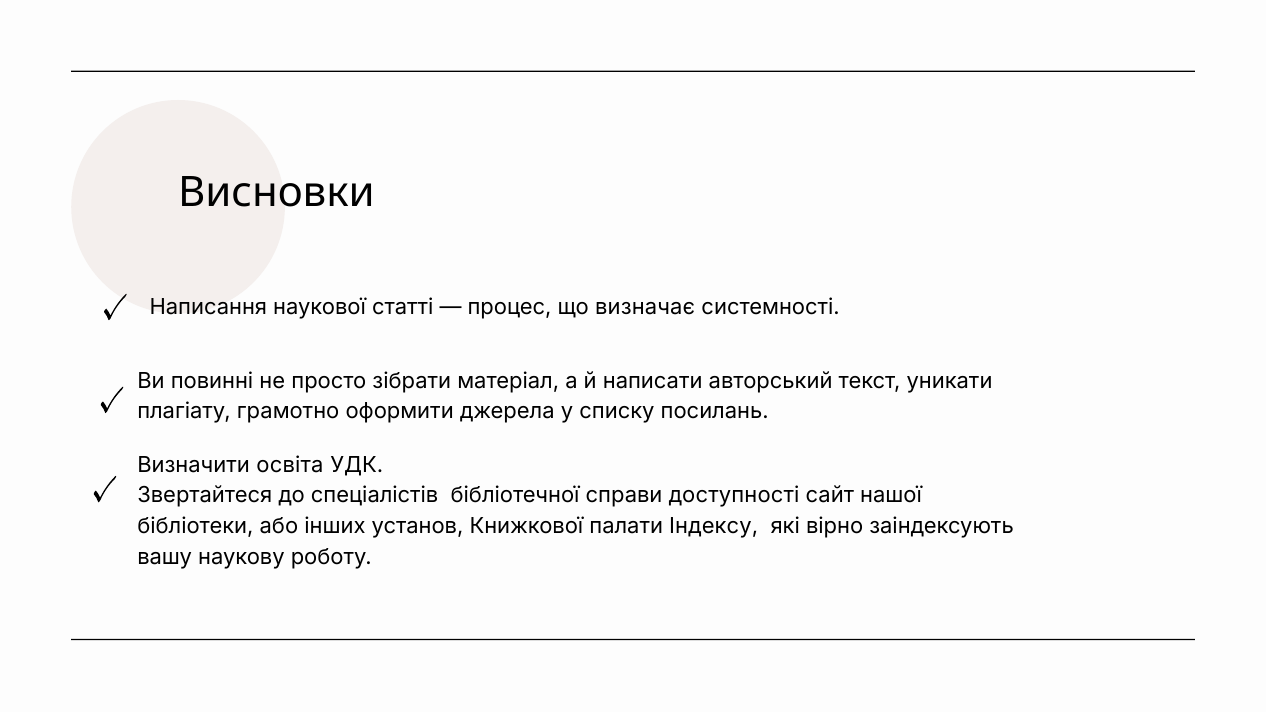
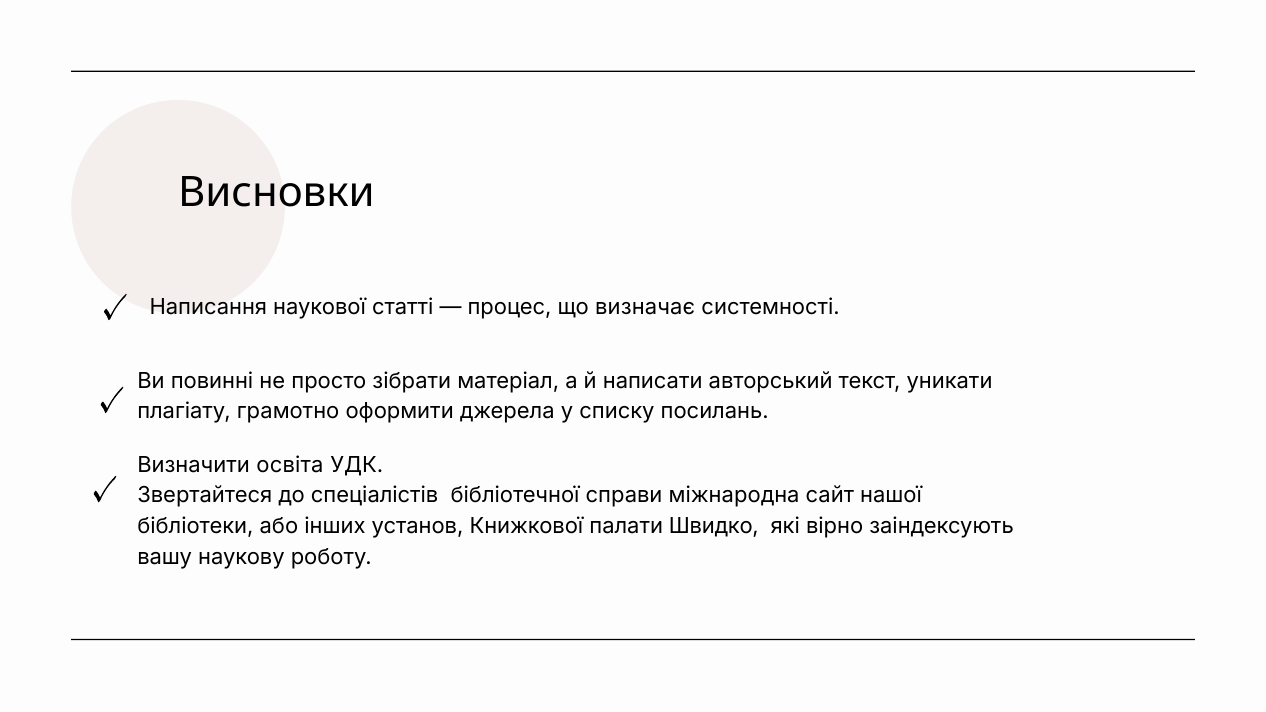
доступності: доступності -> міжнародна (734, 496)
Індексу: Індексу -> Швидко (714, 526)
